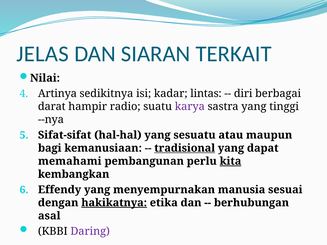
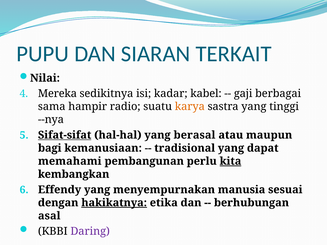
JELAS: JELAS -> PUPU (43, 54)
Artinya: Artinya -> Mereka (57, 94)
lintas: lintas -> kabel (206, 94)
diri: diri -> gaji (243, 94)
darat: darat -> sama (52, 107)
karya colour: purple -> orange (190, 107)
Sifat-sifat underline: none -> present (65, 135)
sesuatu: sesuatu -> berasal (194, 135)
tradisional underline: present -> none (185, 148)
